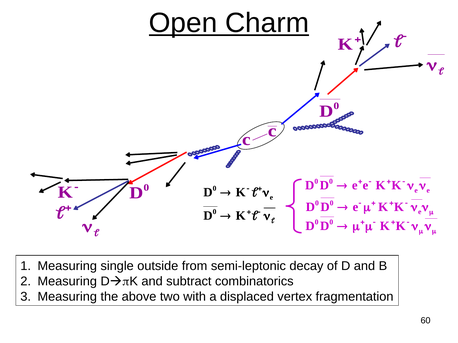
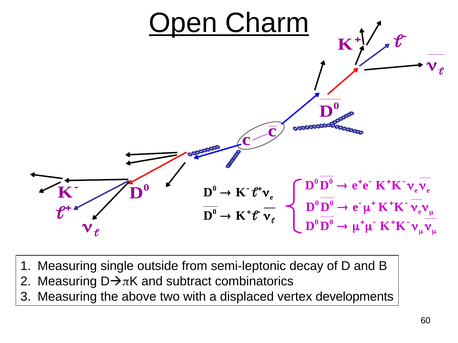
fragmentation: fragmentation -> developments (355, 297)
